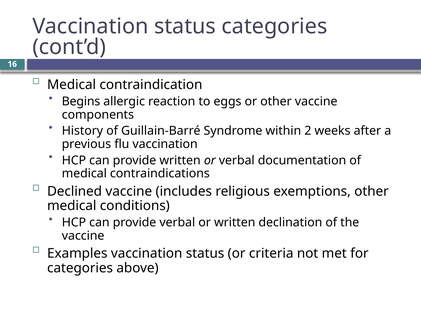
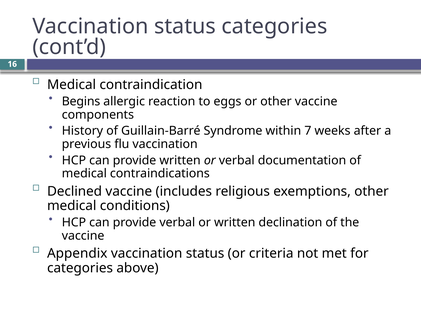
2: 2 -> 7 (308, 131)
Examples: Examples -> Appendix (77, 253)
